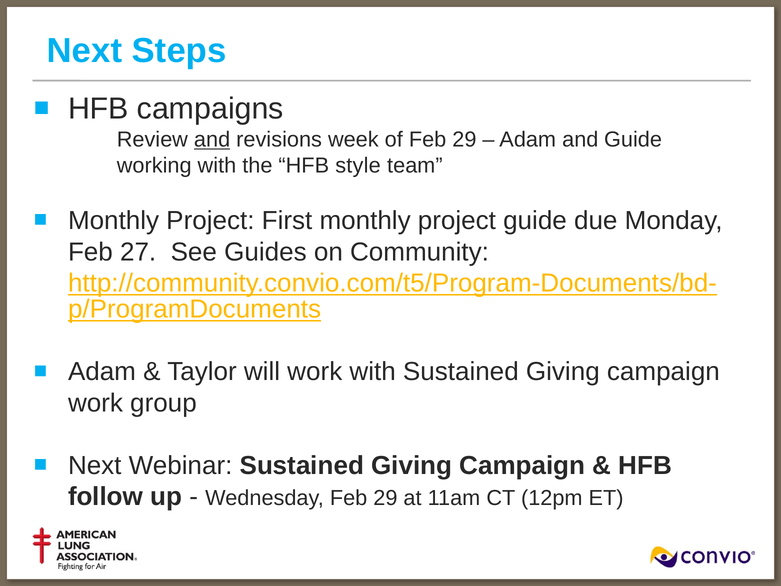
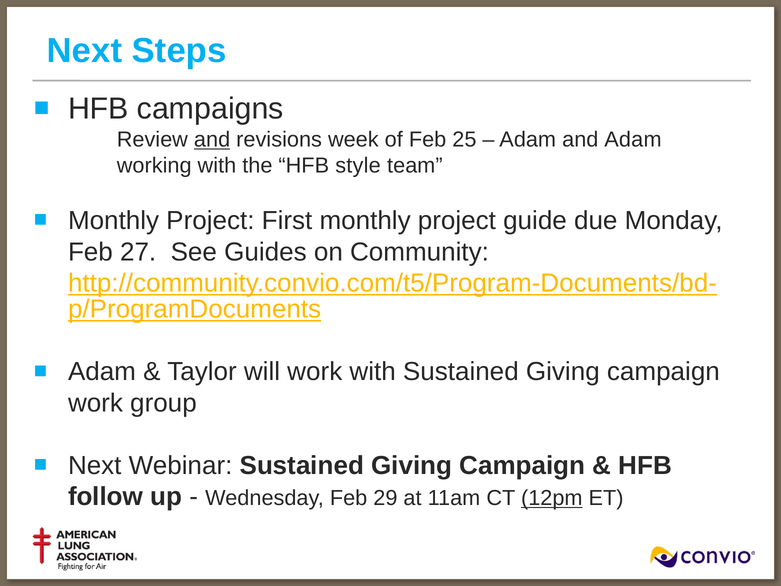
of Feb 29: 29 -> 25 (464, 140)
and Guide: Guide -> Adam (633, 140)
12pm underline: none -> present (552, 498)
